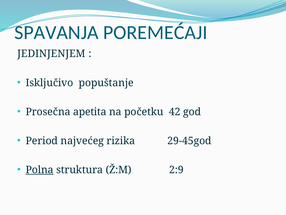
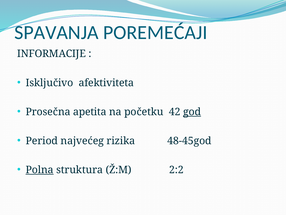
JEDINJENJEM: JEDINJENJEM -> INFORMACIJE (51, 54)
popuštanje: popuštanje -> afektiviteta (106, 83)
god underline: none -> present (192, 112)
29-45god: 29-45god -> 48-45god (189, 141)
2:9: 2:9 -> 2:2 (176, 169)
